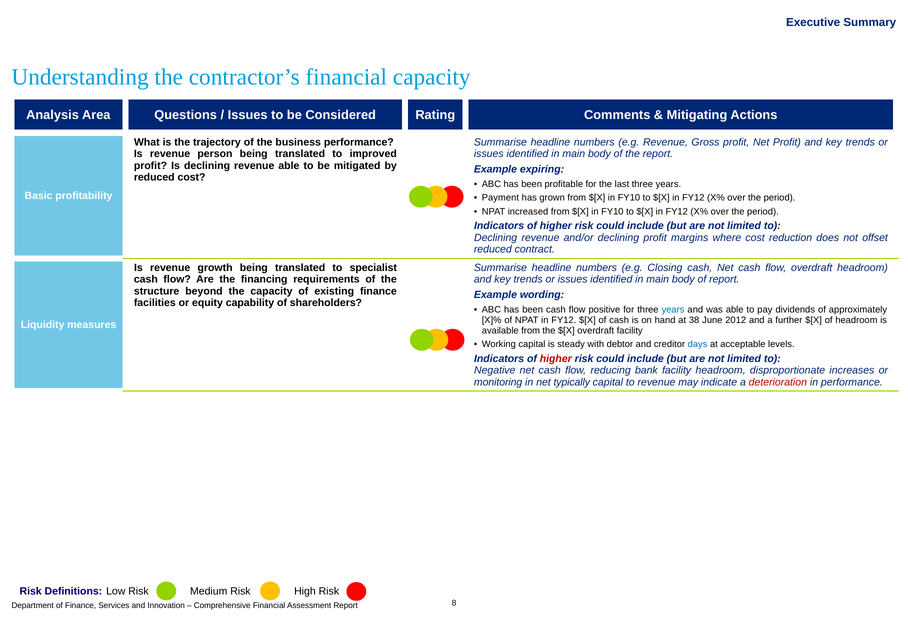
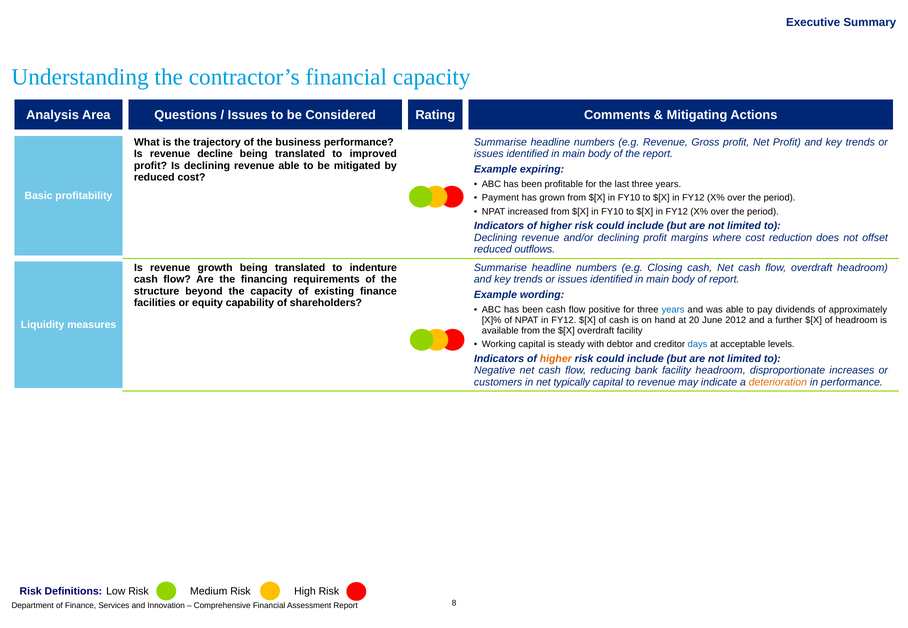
person: person -> decline (215, 154)
contract: contract -> outflows (535, 250)
specialist: specialist -> indenture (373, 268)
38: 38 -> 20 (694, 320)
higher colour: red -> orange (556, 359)
monitoring: monitoring -> customers (498, 383)
deterioration colour: red -> orange (778, 383)
